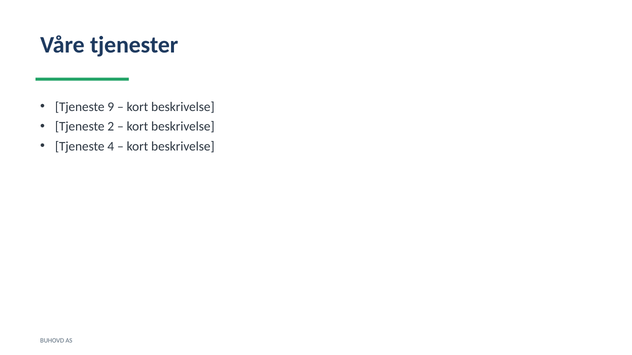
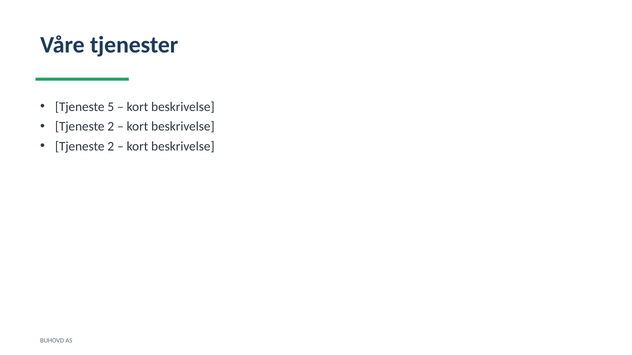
9: 9 -> 5 (111, 107)
4: 4 -> 2 (111, 147)
